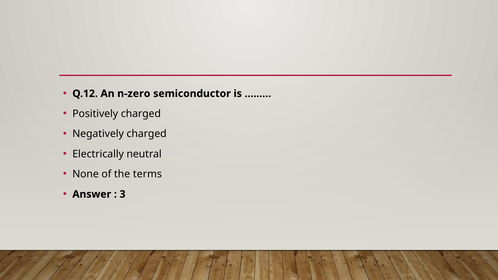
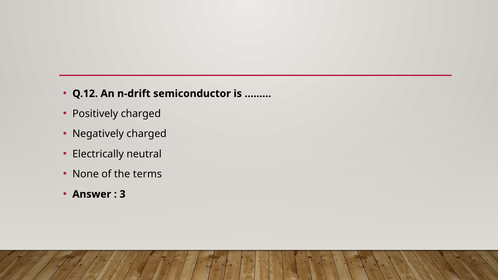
n-zero: n-zero -> n-drift (134, 94)
